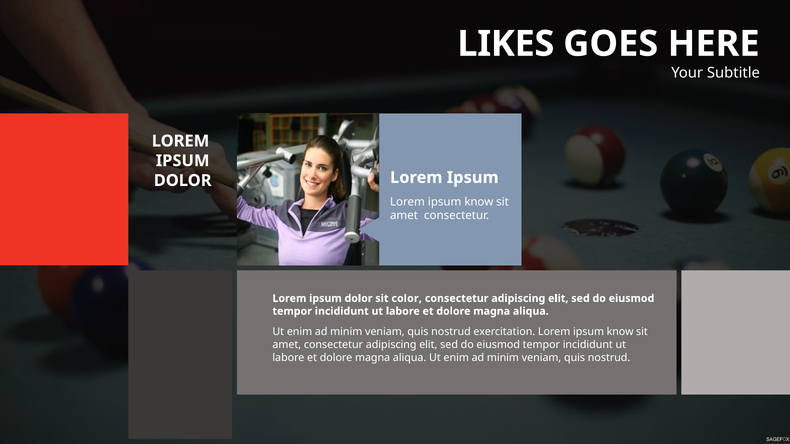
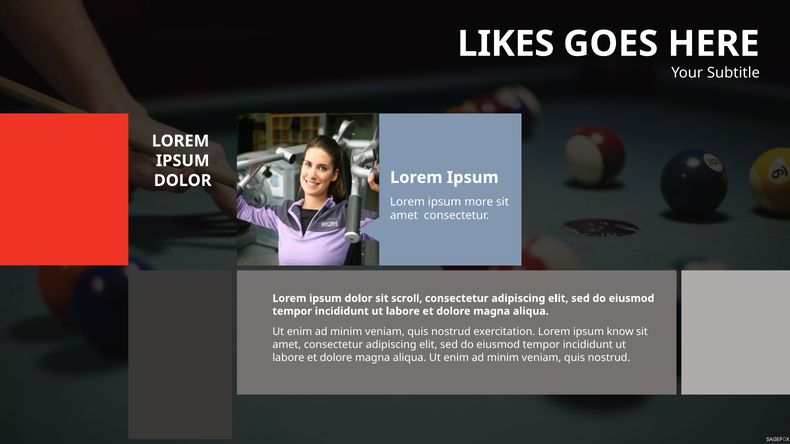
know: know -> more (479, 202)
color: color -> scroll (407, 299)
